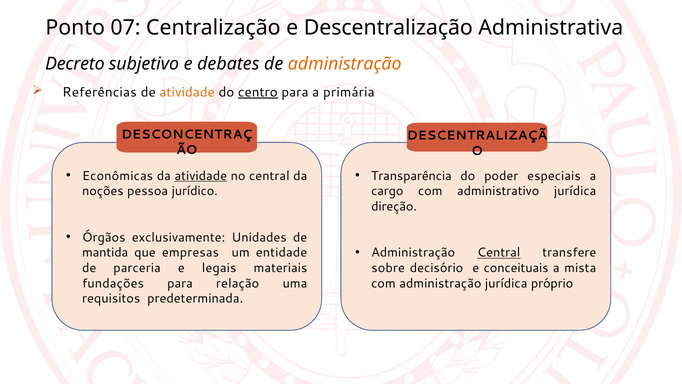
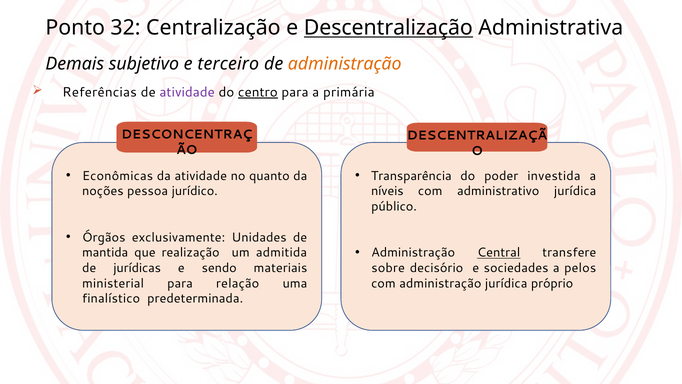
07: 07 -> 32 (125, 28)
Descentralização underline: none -> present (388, 28)
Decreto: Decreto -> Demais (75, 64)
debates: debates -> terceiro (228, 64)
atividade colour: orange -> purple (187, 92)
atividade underline: present -> none (201, 176)
no central: central -> quanto (269, 176)
especiais: especiais -> investida (554, 176)
cargo: cargo -> níveis (387, 191)
direção: direção -> público (394, 206)
empresas: empresas -> realização (191, 252)
entidade: entidade -> admitida (281, 252)
parceria: parceria -> jurídicas (137, 268)
legais: legais -> sendo (219, 268)
conceituais: conceituais -> sociedades (516, 268)
mista: mista -> pelos (580, 268)
fundações: fundações -> ministerial (113, 283)
requisitos: requisitos -> finalístico (111, 298)
